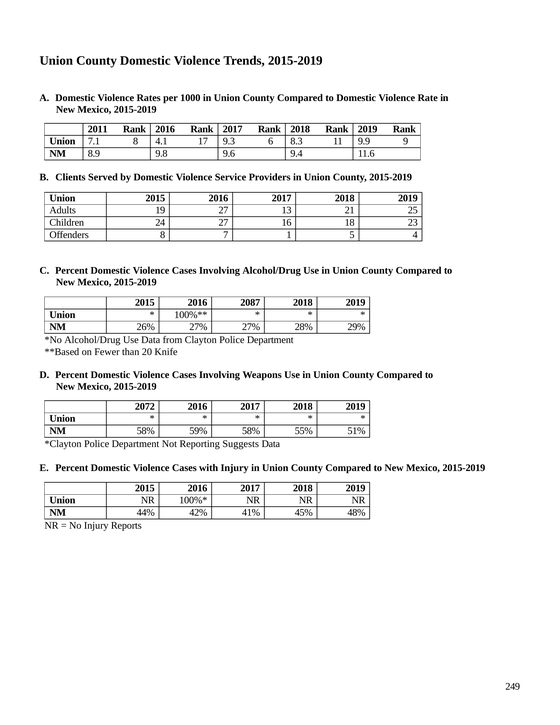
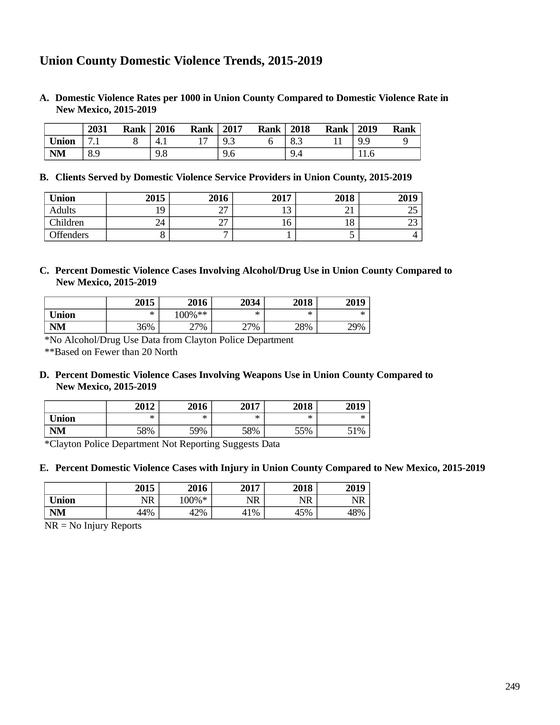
2011: 2011 -> 2031 (98, 129)
2087: 2087 -> 2034 (250, 302)
26%: 26% -> 36% (146, 327)
Knife: Knife -> North (166, 352)
2072: 2072 -> 2012 (145, 406)
